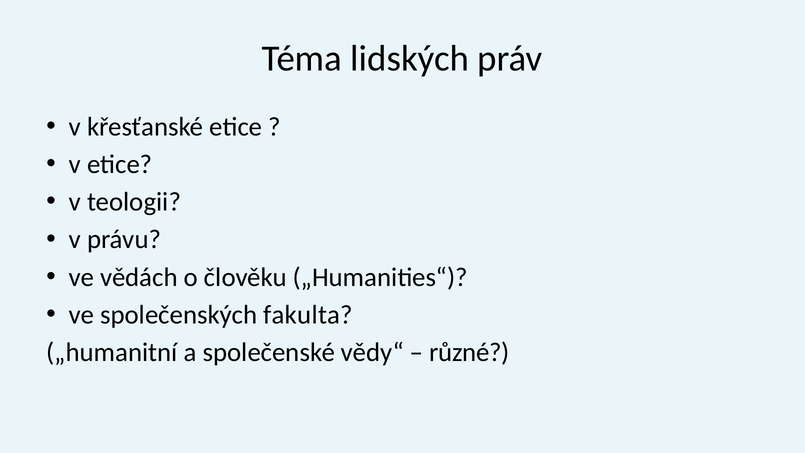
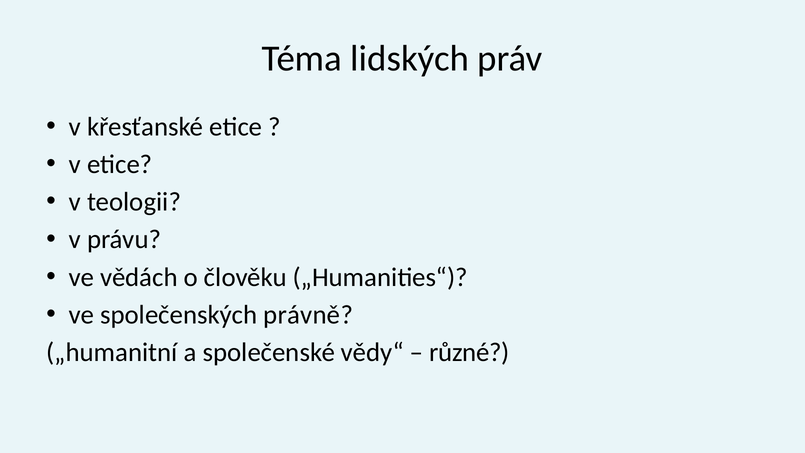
fakulta: fakulta -> právně (308, 315)
